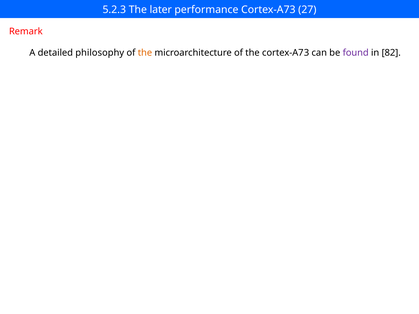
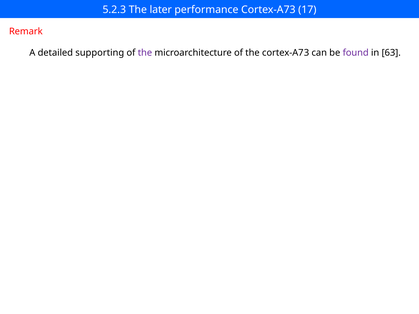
27: 27 -> 17 (307, 10)
philosophy: philosophy -> supporting (100, 53)
the colour: orange -> purple (145, 53)
82: 82 -> 63 (391, 53)
